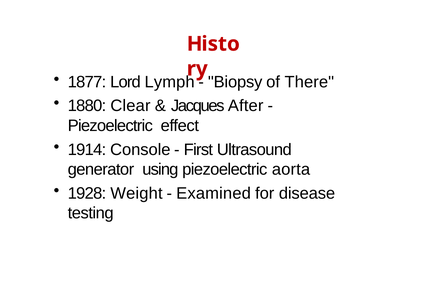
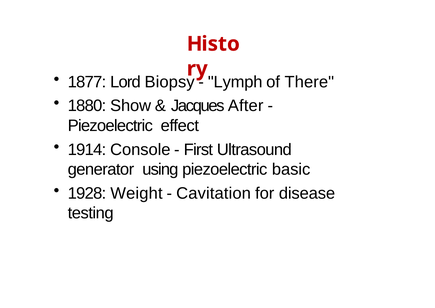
Lymph: Lymph -> Biopsy (170, 82)
Biopsy: Biopsy -> Lymph (235, 82)
Clear: Clear -> Show (131, 106)
aorta: aorta -> basic (291, 169)
Examined: Examined -> Cavitation (214, 193)
